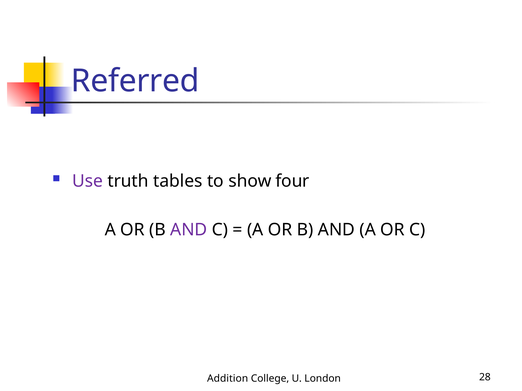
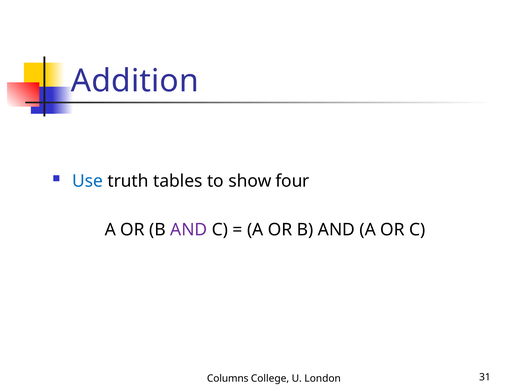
Referred: Referred -> Addition (135, 81)
Use colour: purple -> blue (87, 181)
Addition: Addition -> Columns (228, 379)
28: 28 -> 31 (485, 377)
